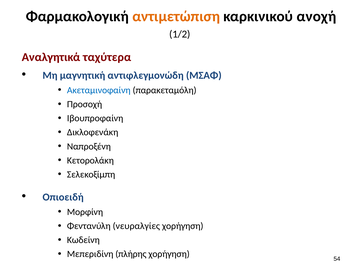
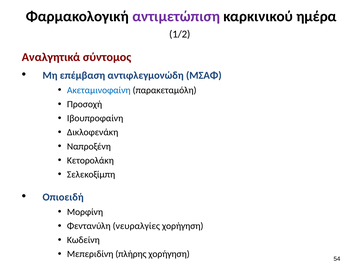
αντιμετώπιση colour: orange -> purple (176, 17)
ανοχή: ανοχή -> ημέρα (316, 17)
ταχύτερα: ταχύτερα -> σύντομος (107, 57)
μαγνητική: μαγνητική -> επέμβαση (82, 75)
